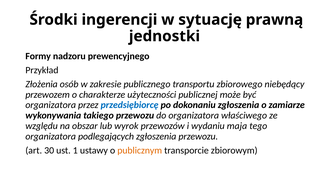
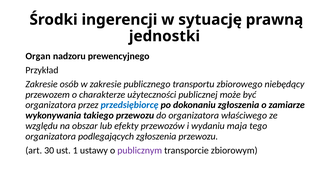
Formy: Formy -> Organ (38, 56)
Złożenia: Złożenia -> Zakresie (41, 84)
wyrok: wyrok -> efekty (126, 126)
publicznym colour: orange -> purple (140, 151)
